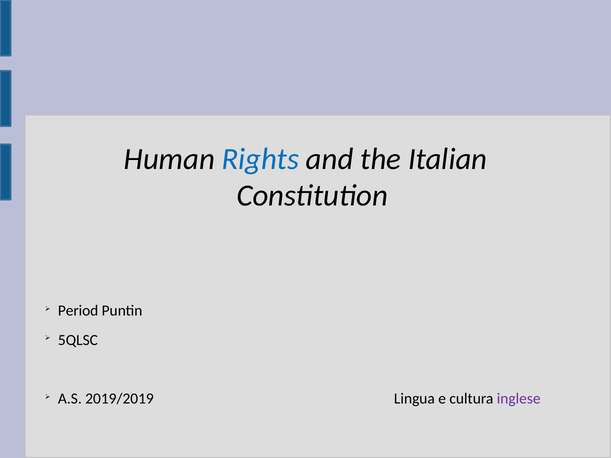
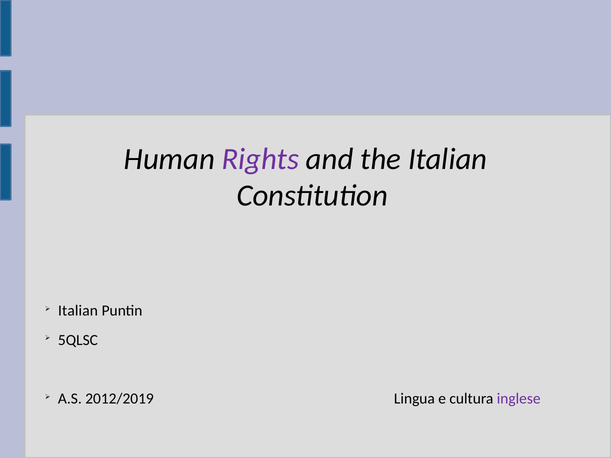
Rights colour: blue -> purple (260, 159)
Period: Period -> Italian (78, 311)
2019/2019: 2019/2019 -> 2012/2019 (120, 399)
